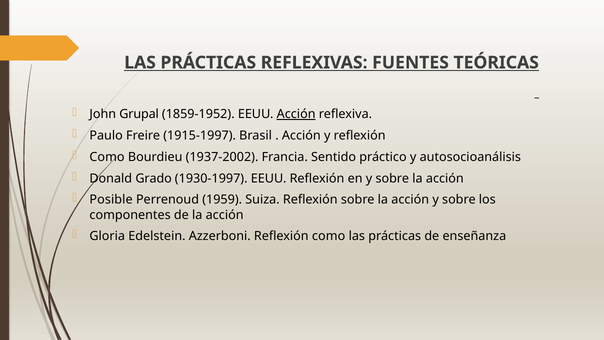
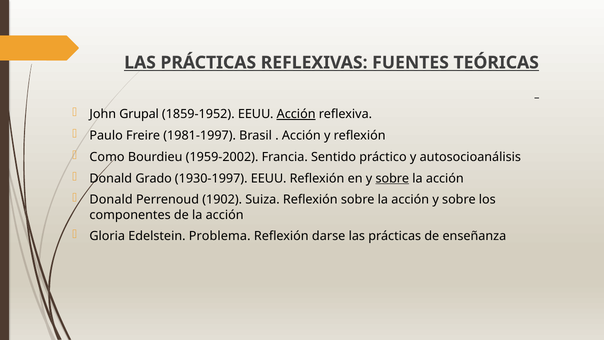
1915-1997: 1915-1997 -> 1981-1997 (200, 135)
1937-2002: 1937-2002 -> 1959-2002 (222, 157)
sobre underline: none -> present (392, 178)
Posible: Posible -> Donald (111, 200)
1959: 1959 -> 1902 (222, 200)
Azzerboni: Azzerboni -> Problema (220, 236)
Reflexión como: como -> darse (329, 236)
